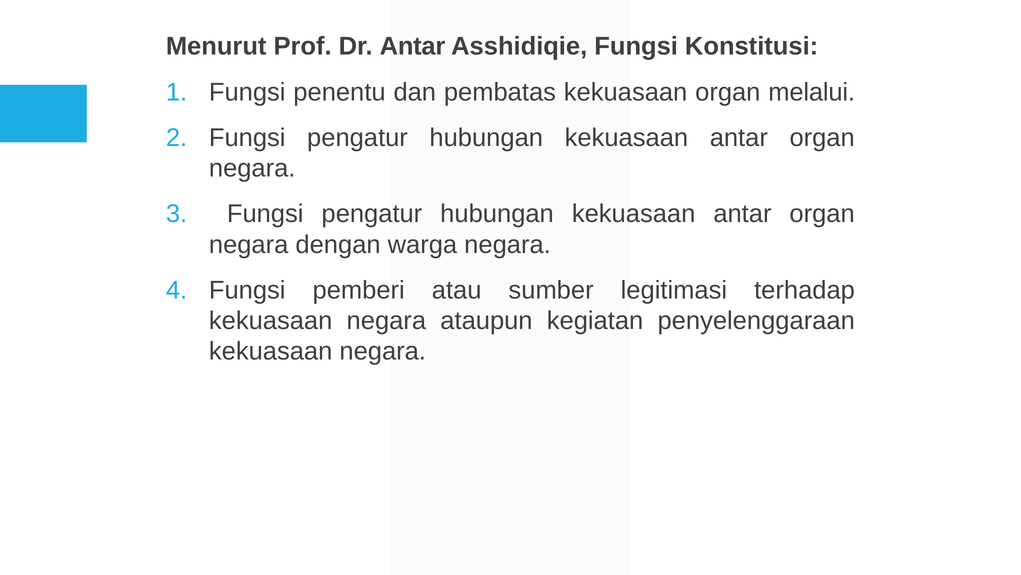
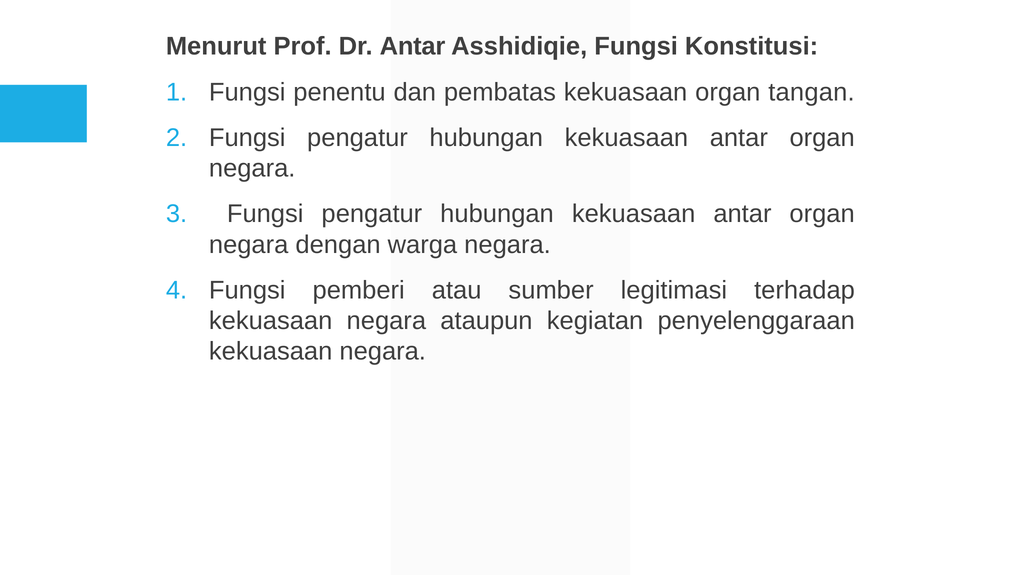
melalui: melalui -> tangan (811, 92)
